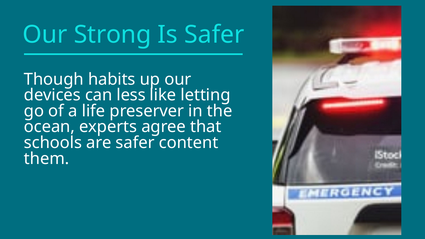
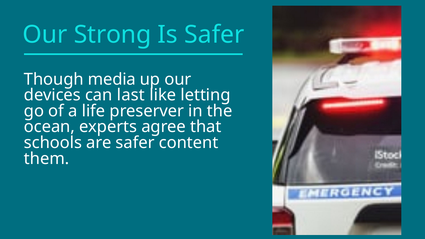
habits: habits -> media (112, 79)
less: less -> last (131, 95)
